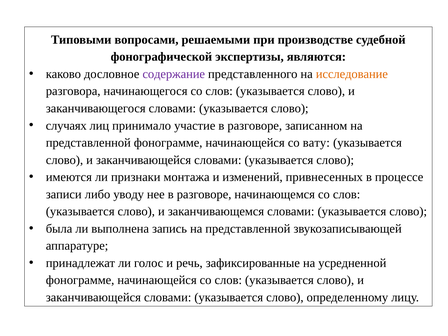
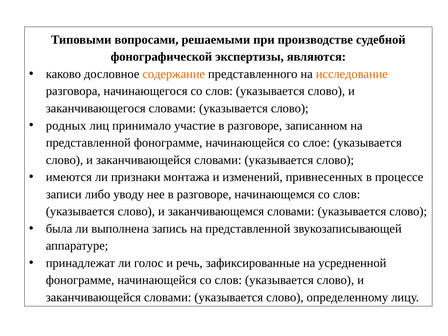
содержание colour: purple -> orange (174, 74)
случаях: случаях -> родных (66, 126)
вату: вату -> слое (316, 143)
